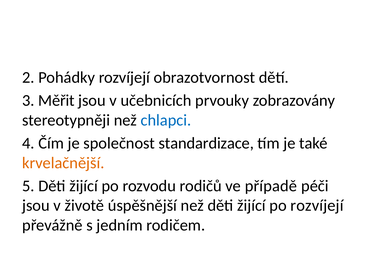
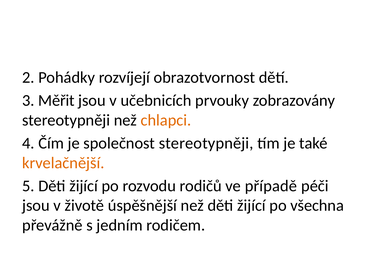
chlapci colour: blue -> orange (166, 120)
společnost standardizace: standardizace -> stereotypněji (206, 143)
po rozvíjejí: rozvíjejí -> všechna (317, 205)
